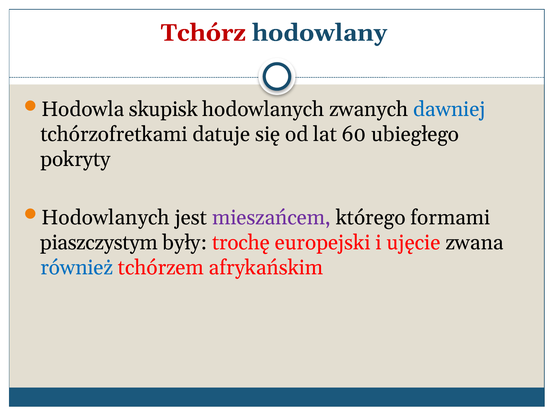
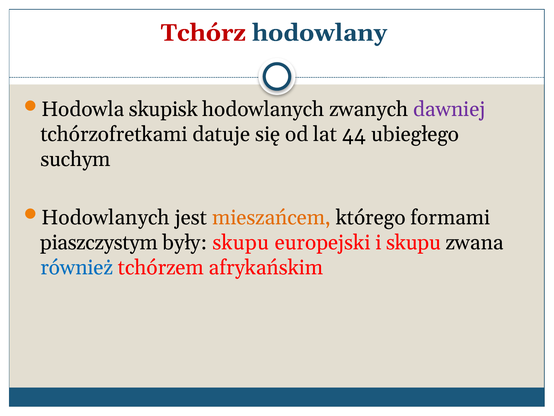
dawniej colour: blue -> purple (449, 109)
60: 60 -> 44 (354, 134)
pokryty: pokryty -> suchym (75, 159)
mieszańcem colour: purple -> orange (271, 217)
były trochę: trochę -> skupu (241, 242)
i ujęcie: ujęcie -> skupu (414, 242)
